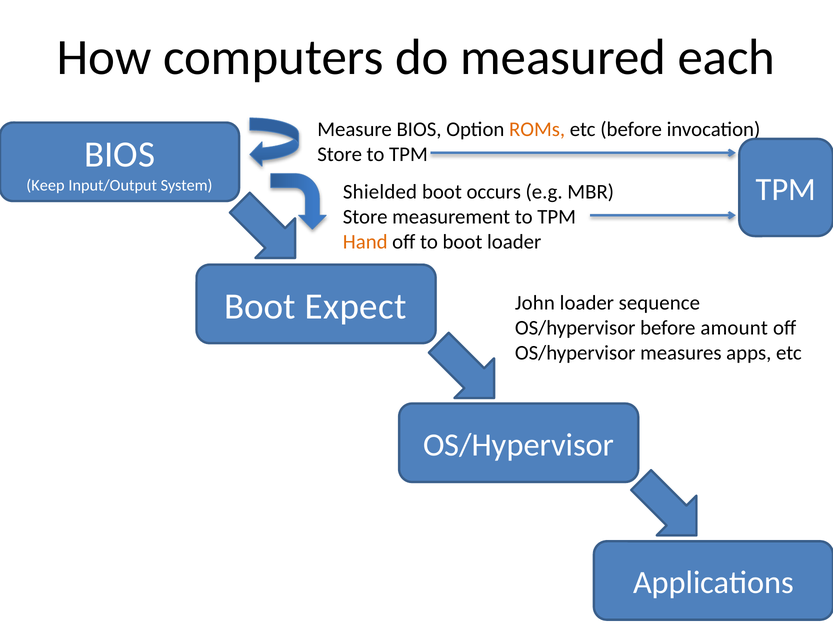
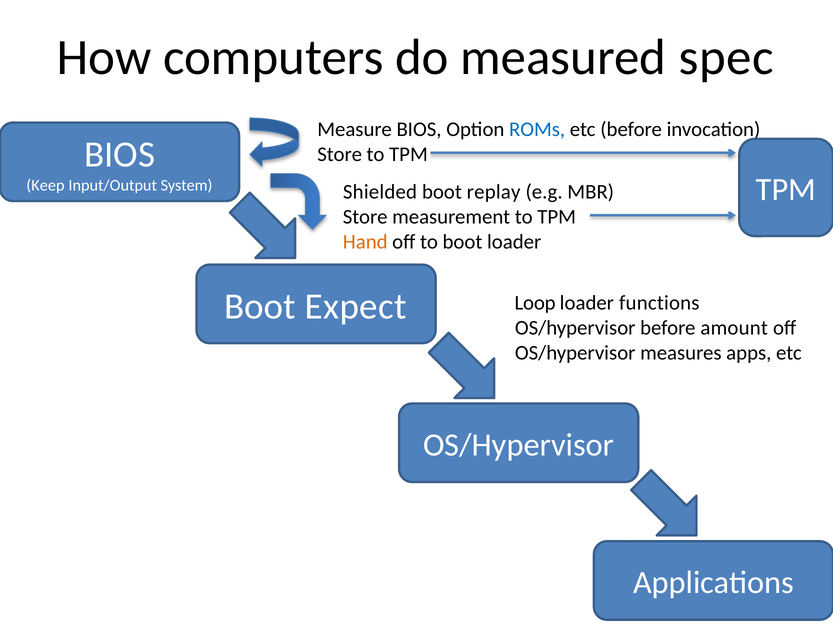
each: each -> spec (726, 57)
ROMs colour: orange -> blue (537, 129)
occurs: occurs -> replay (494, 192)
John: John -> Loop (535, 303)
sequence: sequence -> functions (659, 303)
